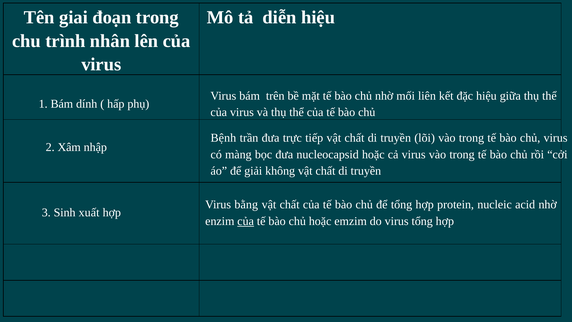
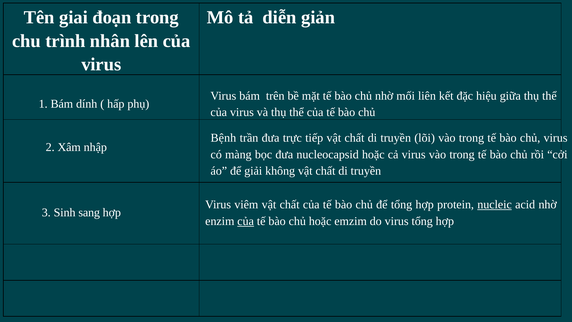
diễn hiệu: hiệu -> giản (318, 17)
bằng: bằng -> viêm (246, 204)
nucleic underline: none -> present (495, 204)
xuất: xuất -> sang (89, 212)
